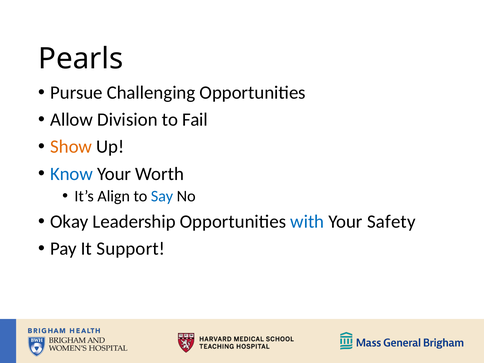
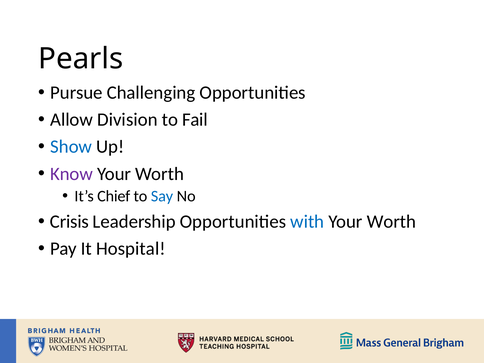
Show colour: orange -> blue (71, 147)
Know colour: blue -> purple (72, 174)
Align: Align -> Chief (114, 196)
Okay: Okay -> Crisis (69, 222)
Safety: Safety -> Worth (391, 222)
Support: Support -> Hospital (131, 249)
